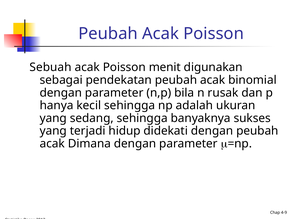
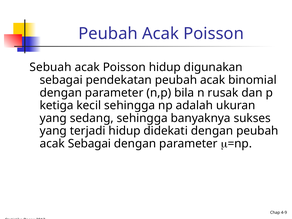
Poisson menit: menit -> hidup (165, 67)
hanya: hanya -> ketiga (57, 105)
acak Dimana: Dimana -> Sebagai (89, 144)
